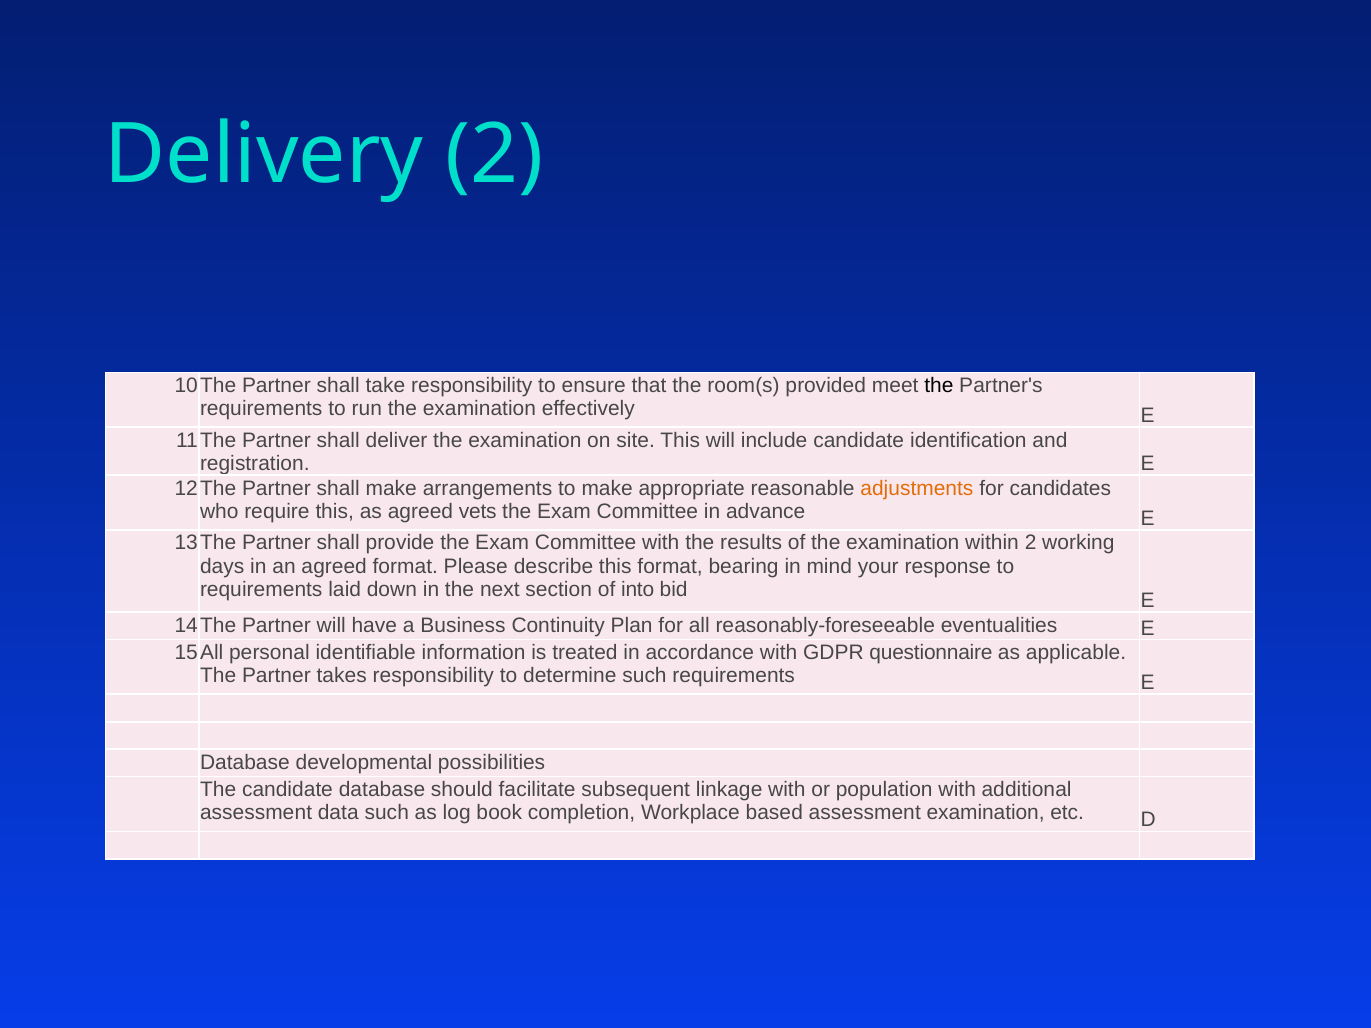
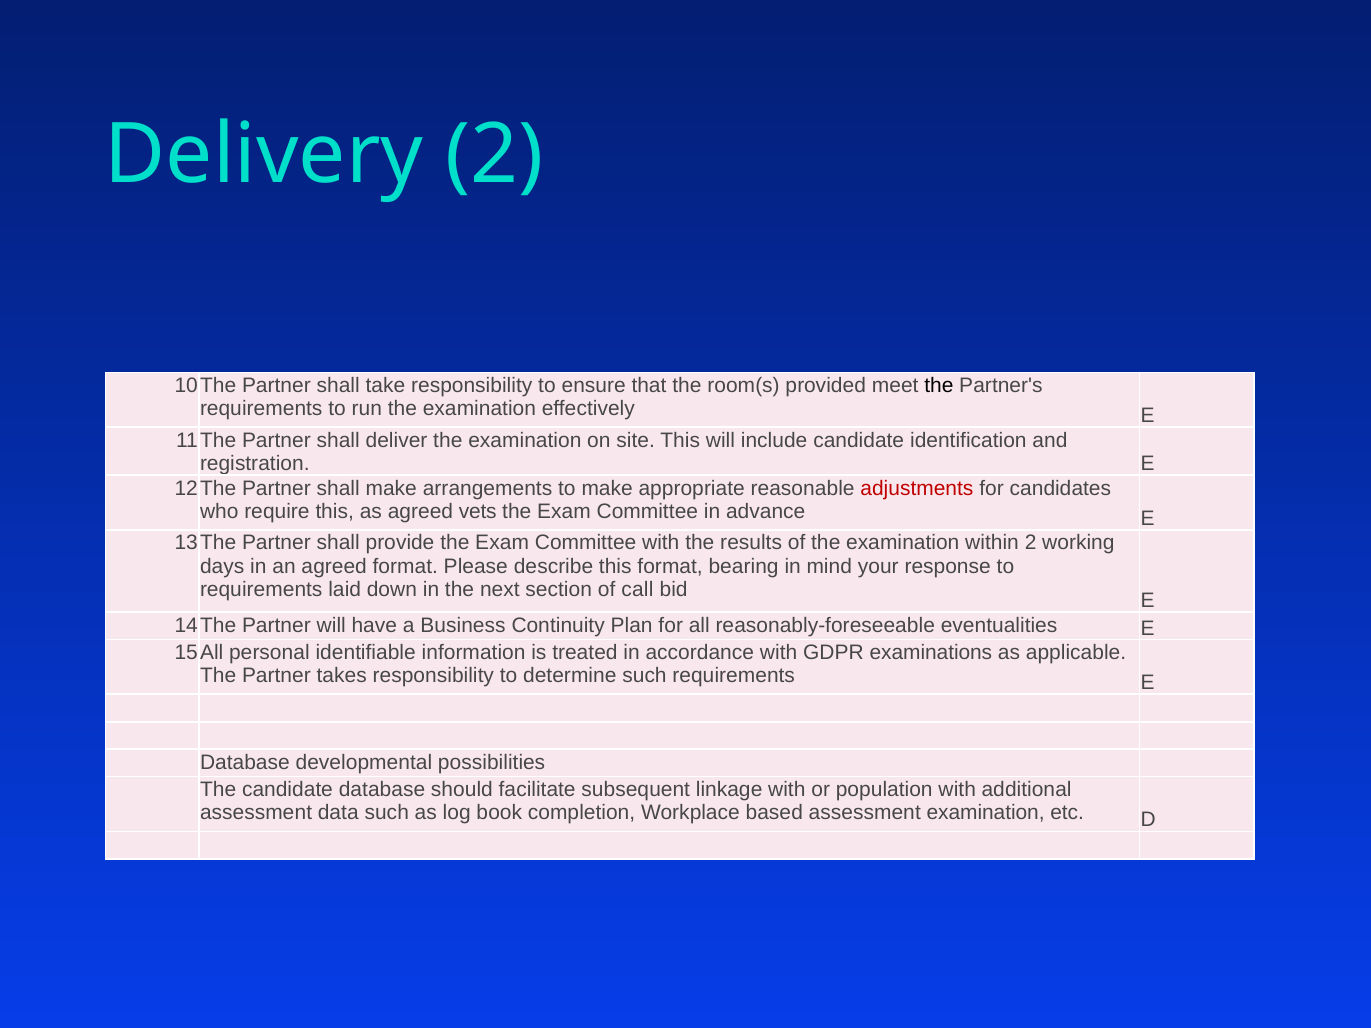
adjustments colour: orange -> red (917, 488)
into: into -> call (637, 590)
questionnaire: questionnaire -> examinations (931, 653)
